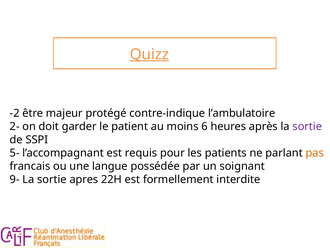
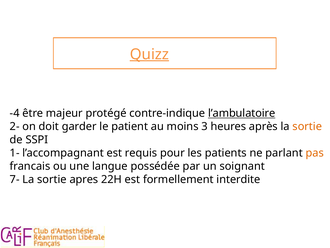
-2: -2 -> -4 (15, 113)
l’ambulatoire underline: none -> present (242, 113)
6: 6 -> 3 (205, 126)
sortie colour: purple -> orange (307, 126)
5-: 5- -> 1- (15, 153)
9-: 9- -> 7- (15, 179)
